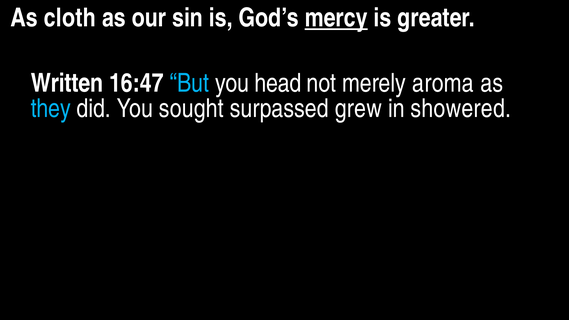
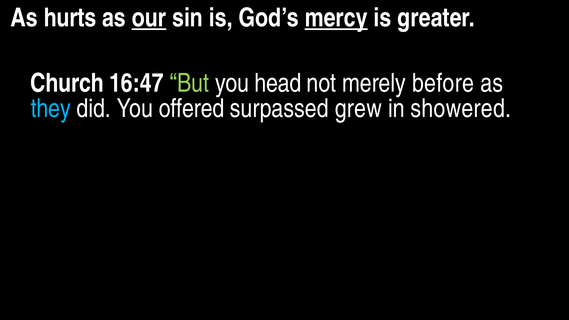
cloth: cloth -> hurts (70, 18)
our underline: none -> present (149, 18)
Written: Written -> Church (67, 83)
But colour: light blue -> light green (190, 83)
aroma: aroma -> before (443, 83)
sought: sought -> offered (192, 109)
